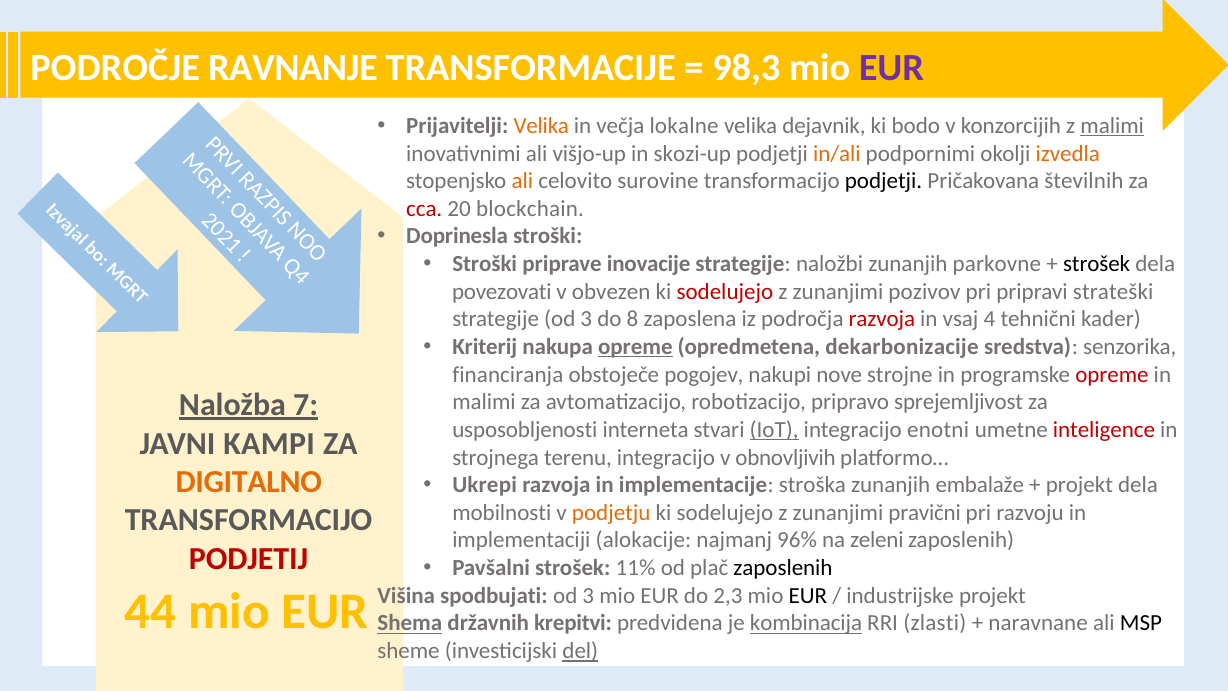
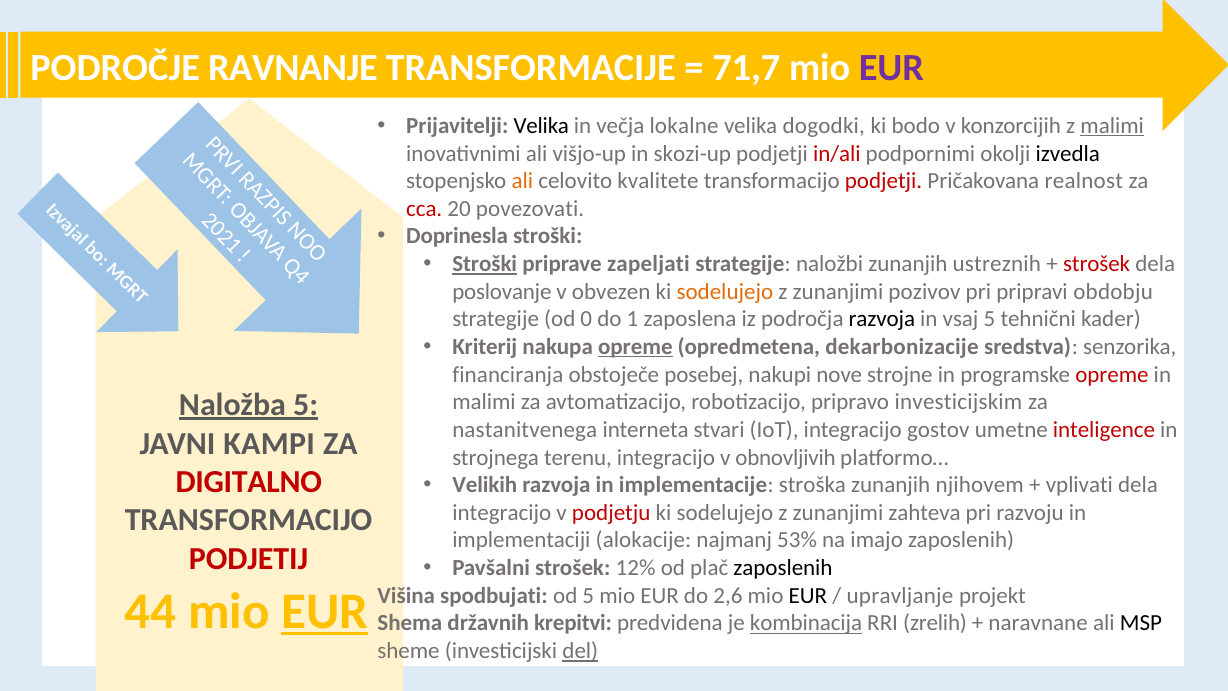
98,3: 98,3 -> 71,7 (746, 67)
Velika colour: orange -> black (541, 126)
dejavnik: dejavnik -> dogodki (824, 126)
in/ali colour: orange -> red (837, 153)
izvedla colour: orange -> black (1068, 153)
surovine: surovine -> kvalitete (658, 181)
podjetji colour: black -> red (884, 181)
številnih: številnih -> realnost (1084, 181)
blockchain: blockchain -> povezovati (530, 209)
Stroški underline: none -> present (485, 264)
inovacije: inovacije -> zapeljati (648, 264)
parkovne: parkovne -> ustreznih (997, 264)
strošek colour: black -> red (1097, 264)
povezovati: povezovati -> poslovanje (502, 292)
sodelujejo colour: red -> orange (725, 292)
strateški: strateški -> obdobju (1113, 292)
strategije od 3: 3 -> 0 (586, 319)
do 8: 8 -> 1 (633, 319)
razvoja colour: red -> black (882, 319)
vsaj 4: 4 -> 5 (990, 319)
pogojev: pogojev -> posebej (704, 374)
Naložba 7: 7 -> 5 (306, 405)
sprejemljivost: sprejemljivost -> investicijskim (958, 402)
usposobljenosti: usposobljenosti -> nastanitvenega (525, 430)
IoT underline: present -> none (774, 430)
enotni: enotni -> gostov (938, 430)
DIGITALNO colour: orange -> red (249, 482)
Ukrepi: Ukrepi -> Velikih (485, 485)
embalaže: embalaže -> njihovem (980, 485)
projekt: projekt -> vplivati (1079, 485)
mobilnosti: mobilnosti -> integracijo (502, 513)
podjetju colour: orange -> red (611, 513)
pravični: pravični -> zahteva (925, 513)
96%: 96% -> 53% (797, 540)
zeleni: zeleni -> imajo (877, 540)
11%: 11% -> 12% (636, 568)
3: 3 -> 5 (588, 595)
2,3: 2,3 -> 2,6 (728, 595)
industrijske: industrijske -> upravljanje (900, 595)
EUR underline: none -> present (325, 611)
Shema underline: present -> none (410, 623)
zlasti: zlasti -> zrelih (935, 623)
